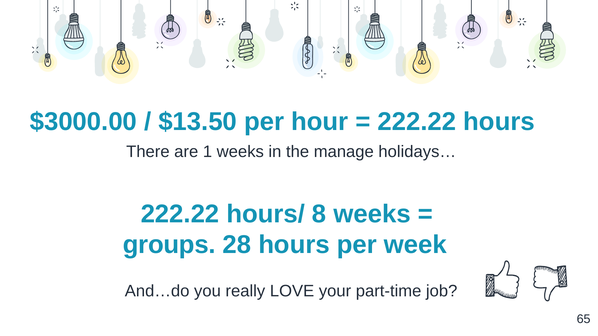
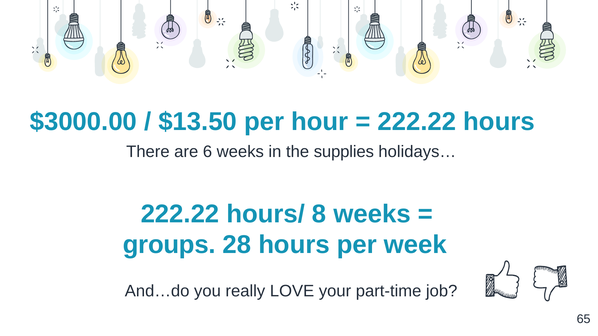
1: 1 -> 6 (207, 152)
manage: manage -> supplies (344, 152)
